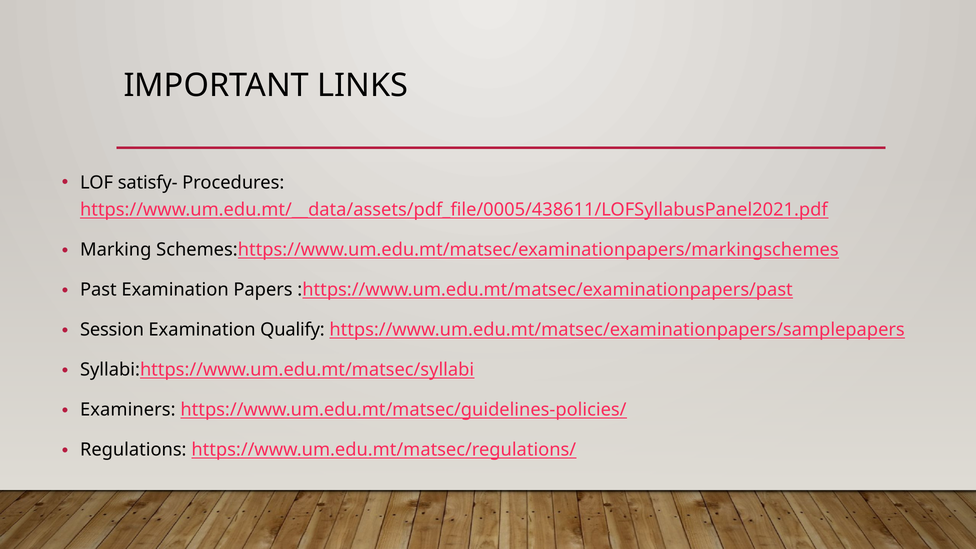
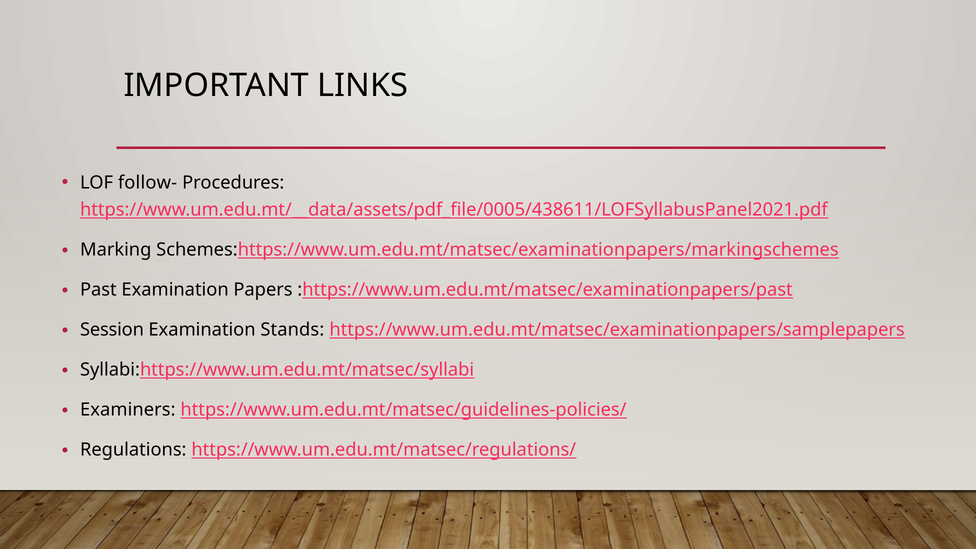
satisfy-: satisfy- -> follow- (148, 183)
Qualify: Qualify -> Stands (292, 330)
